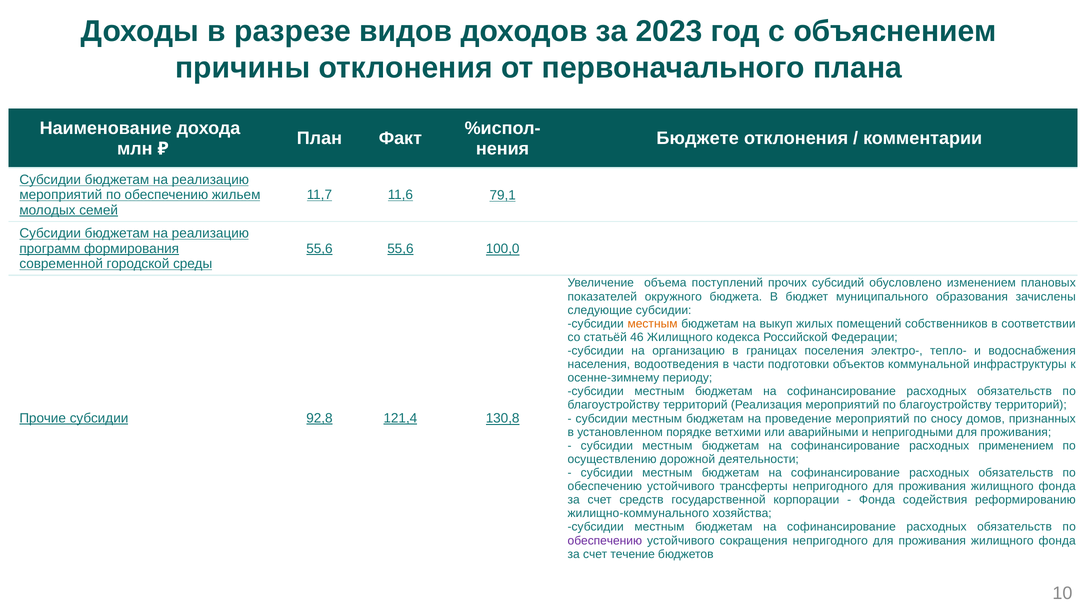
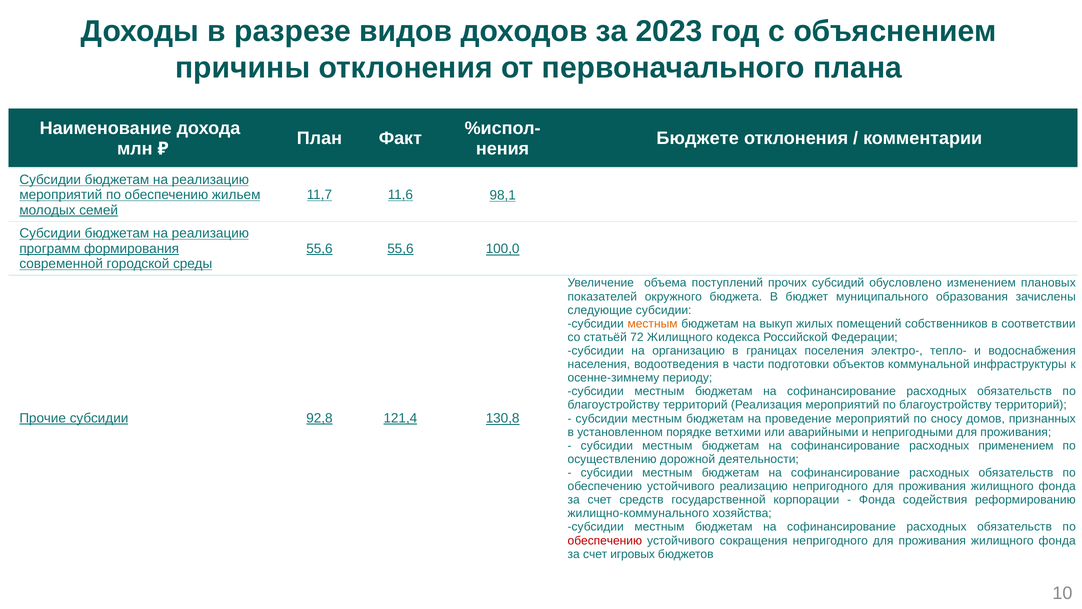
79,1: 79,1 -> 98,1 (503, 195)
46: 46 -> 72 (637, 337)
устойчивого трансферты: трансферты -> реализацию (754, 486)
обеспечению colour: purple -> red (605, 540)
течение: течение -> игровых (633, 554)
